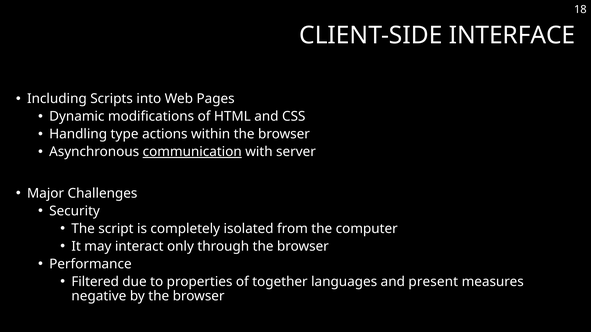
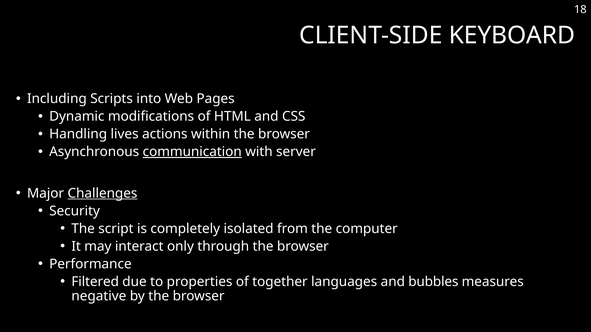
INTERFACE: INTERFACE -> KEYBOARD (512, 36)
type: type -> lives (125, 134)
Challenges underline: none -> present (102, 193)
present: present -> bubbles (433, 282)
